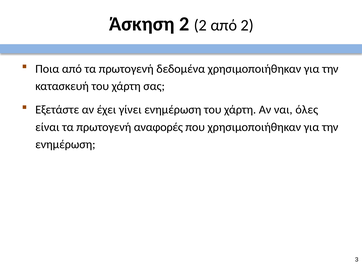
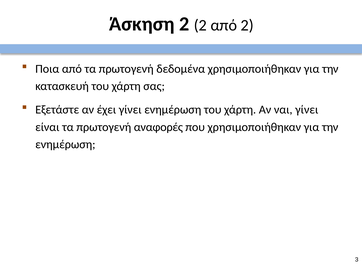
ναι όλες: όλες -> γίνει (307, 109)
